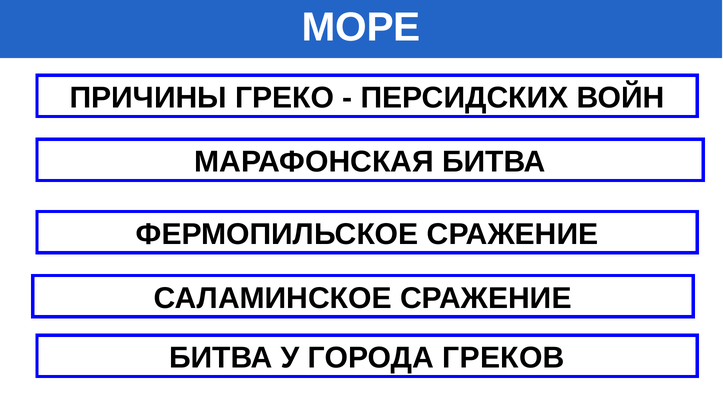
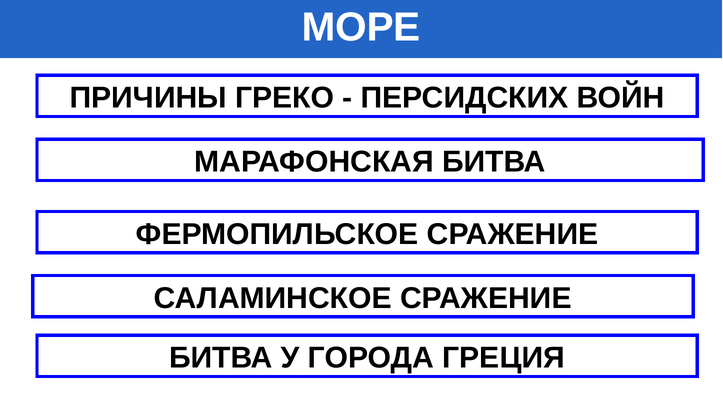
ГРЕКОВ: ГРЕКОВ -> ГРЕЦИЯ (504, 359)
